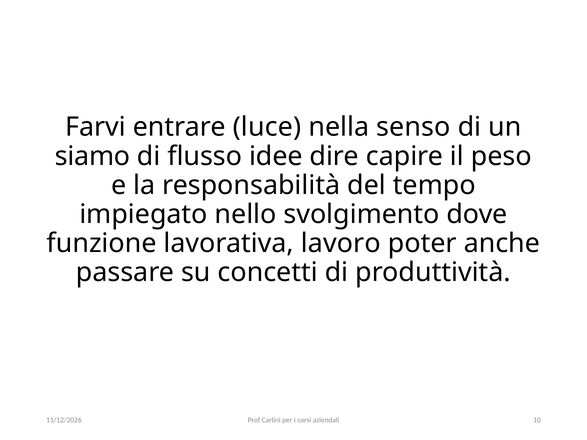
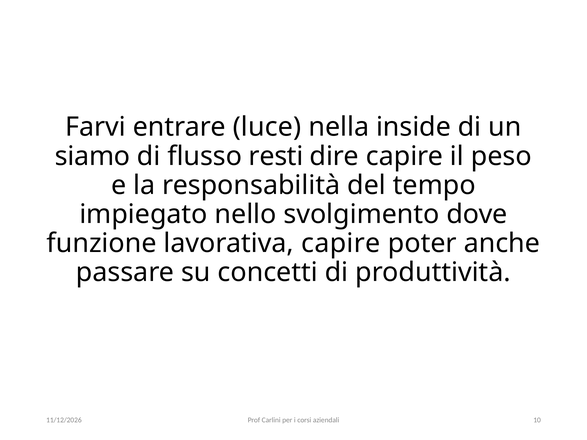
senso: senso -> inside (413, 127)
idee: idee -> resti (276, 156)
lavorativa lavoro: lavoro -> capire (341, 243)
